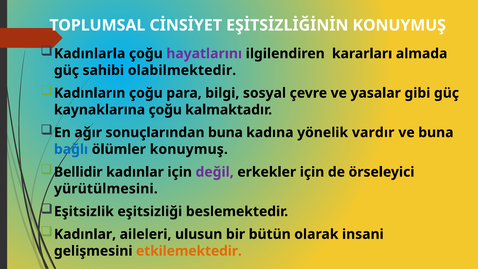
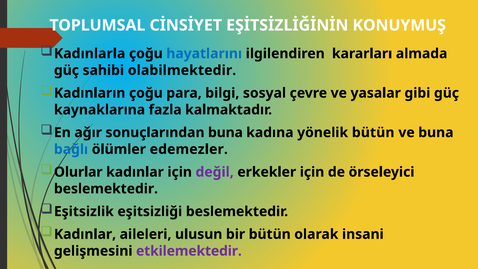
hayatlarını colour: purple -> blue (204, 54)
kaynaklarına çoğu: çoğu -> fazla (165, 110)
yönelik vardır: vardır -> bütün (373, 132)
ölümler konuymuş: konuymuş -> edemezler (189, 149)
Bellidir: Bellidir -> Olurlar (78, 172)
yürütülmesini: yürütülmesini -> beslemektedir (106, 189)
etkilemektedir colour: orange -> purple (189, 251)
